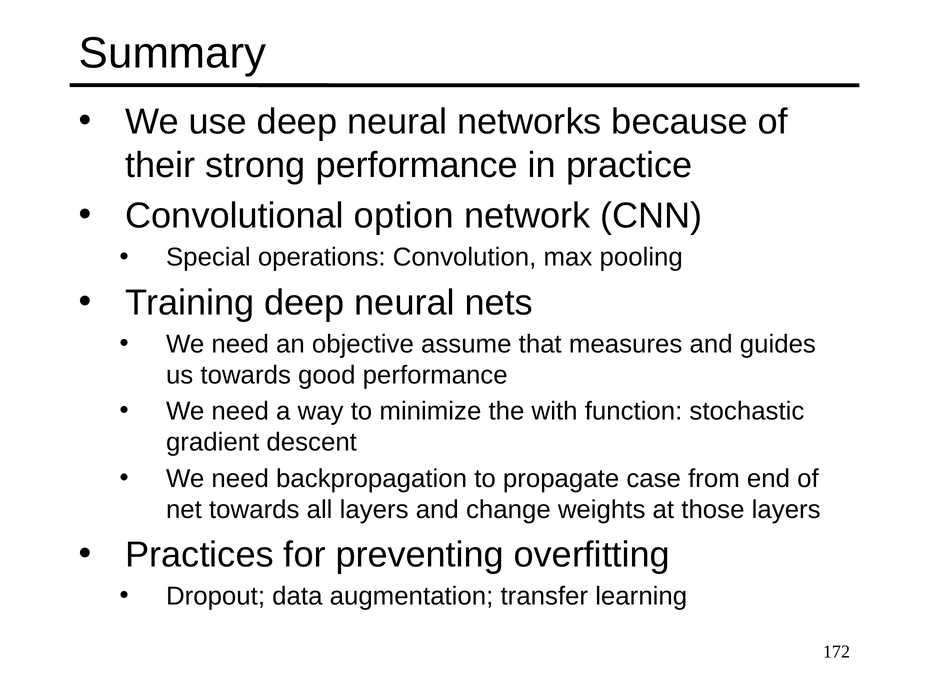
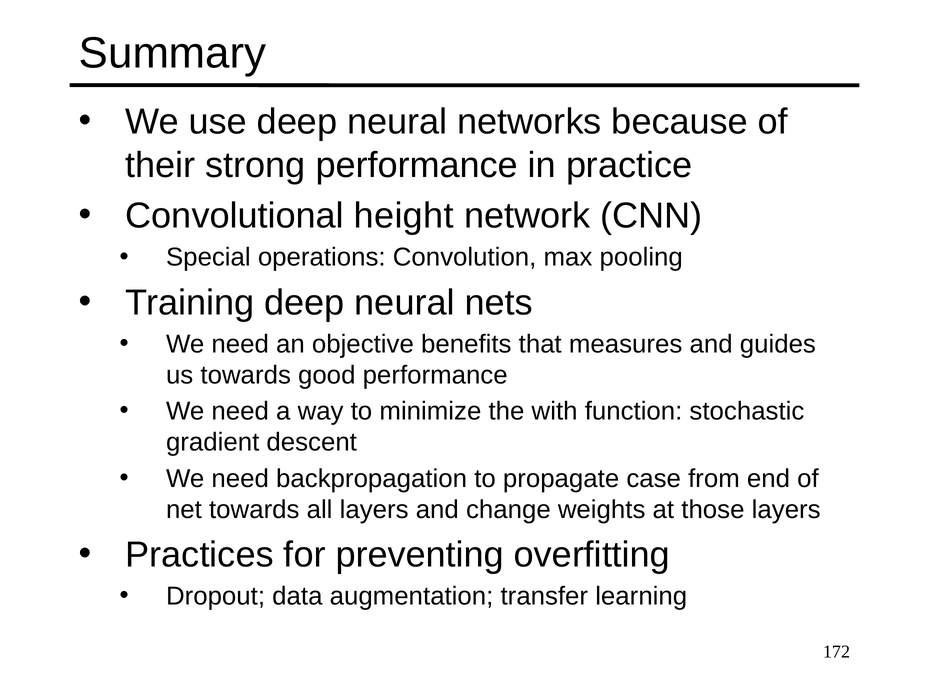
option: option -> height (404, 216)
assume: assume -> benefits (466, 344)
